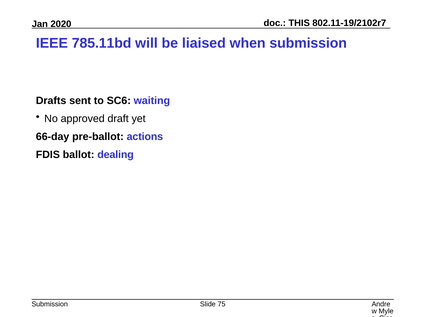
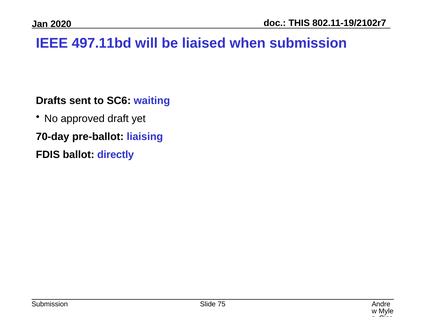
785.11bd: 785.11bd -> 497.11bd (102, 43)
66-day: 66-day -> 70-day (53, 137)
actions: actions -> liaising (145, 137)
dealing: dealing -> directly (116, 154)
